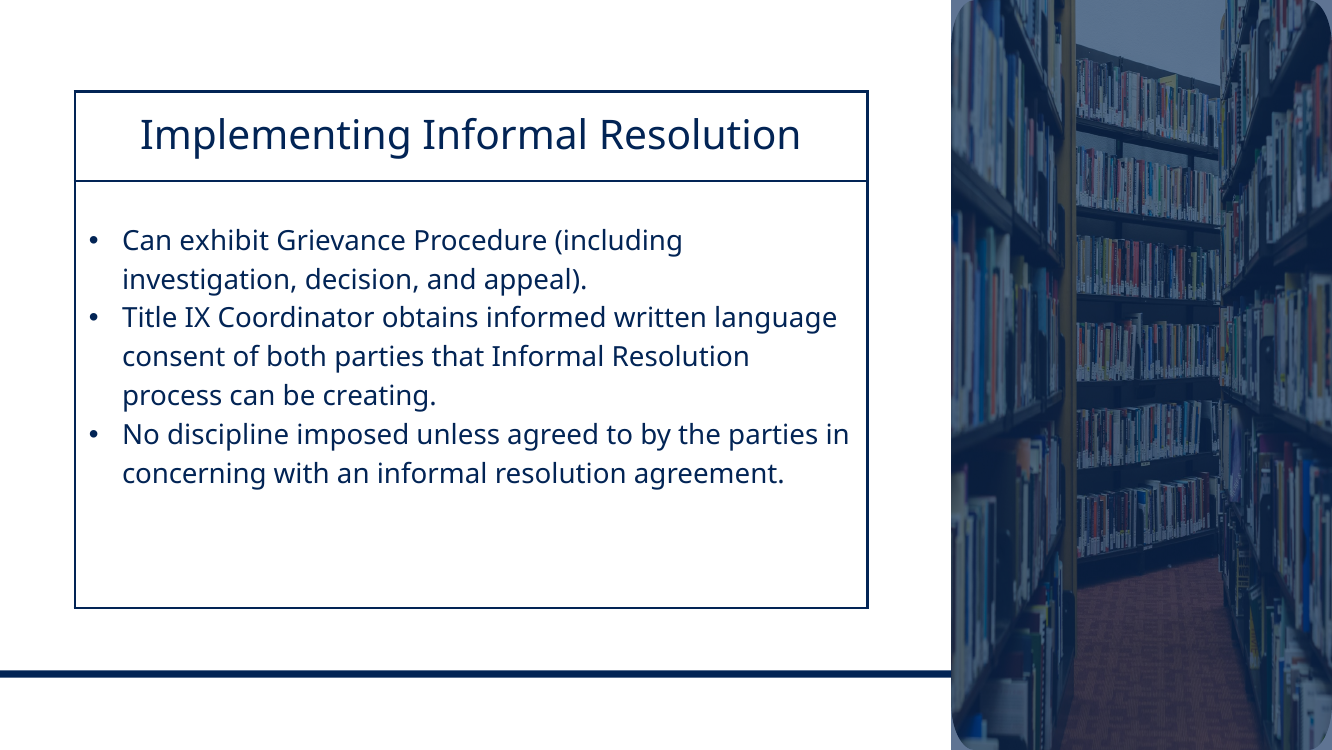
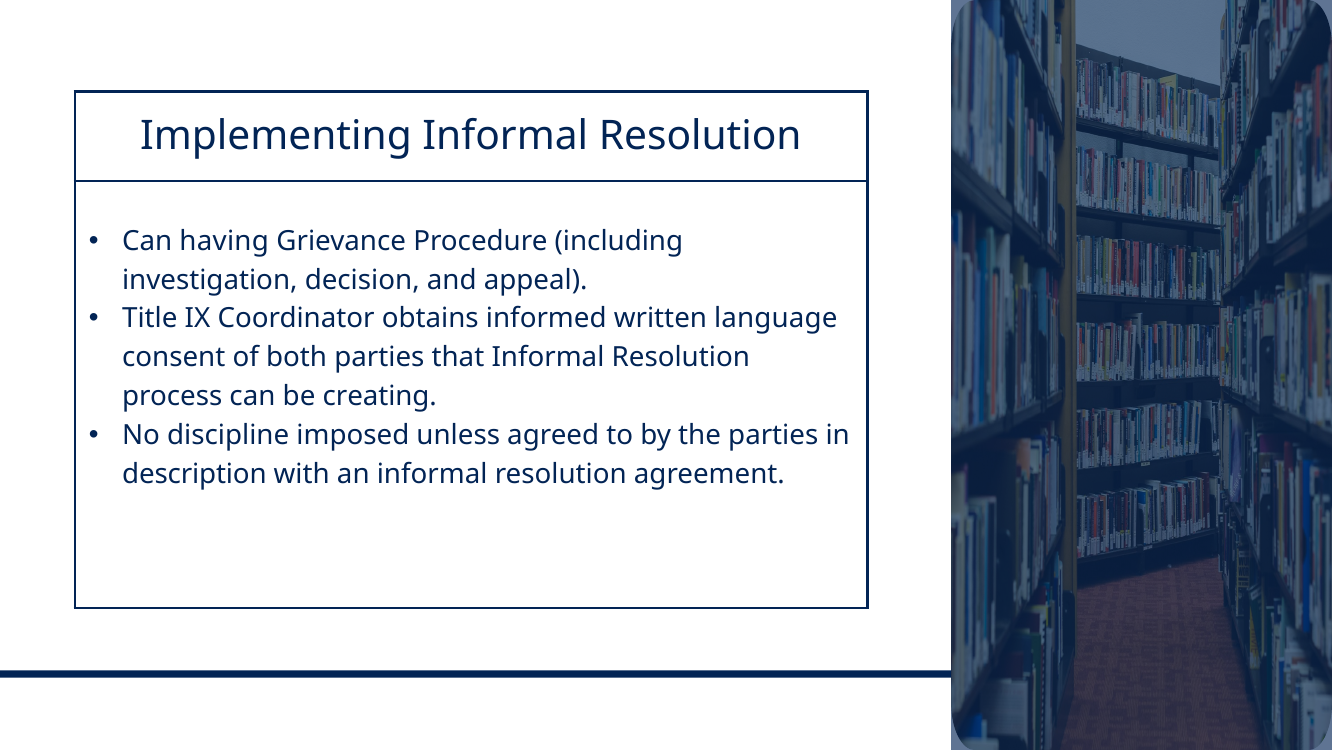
exhibit: exhibit -> having (224, 241)
concerning: concerning -> description (194, 474)
